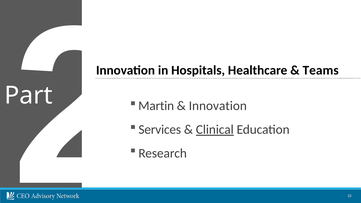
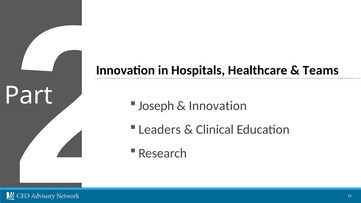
Martin: Martin -> Joseph (156, 106)
Services: Services -> Leaders (160, 130)
Clinical underline: present -> none (215, 130)
